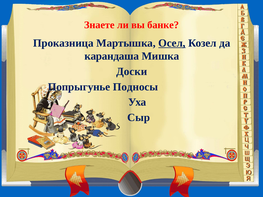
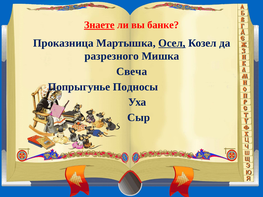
Знаете underline: none -> present (99, 25)
карандаша: карандаша -> разрезного (112, 56)
Доски: Доски -> Свеча (132, 72)
